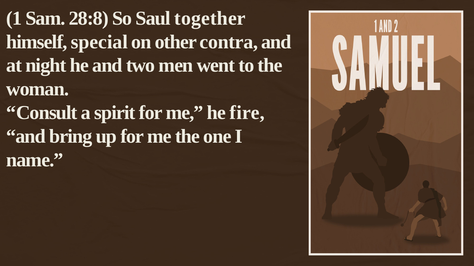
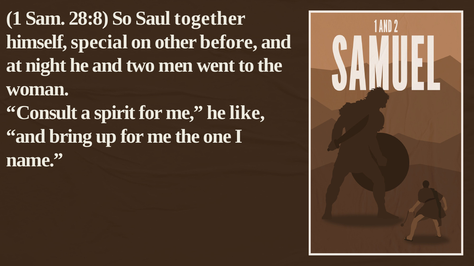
contra: contra -> before (229, 42)
fire: fire -> like (247, 113)
